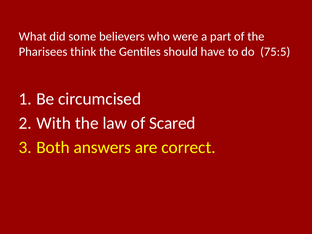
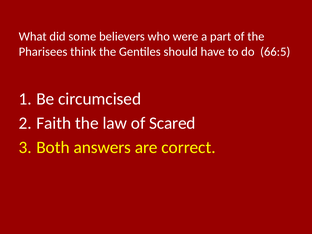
75:5: 75:5 -> 66:5 (275, 52)
With: With -> Faith (54, 123)
